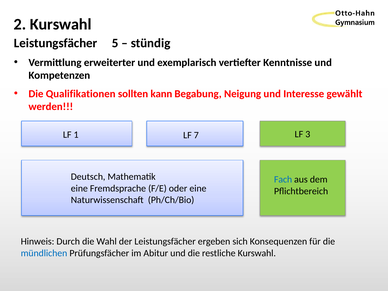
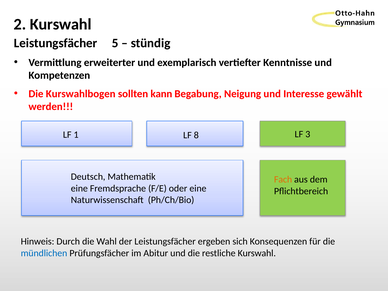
Qualifikationen: Qualifikationen -> Kurswahlbogen (81, 94)
7: 7 -> 8 (196, 135)
Fach colour: blue -> orange (283, 179)
